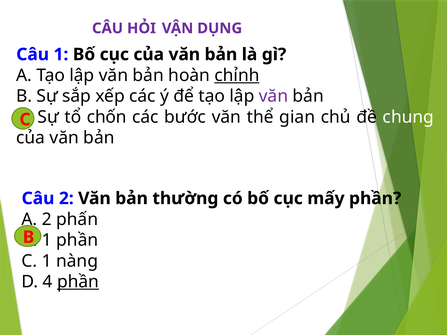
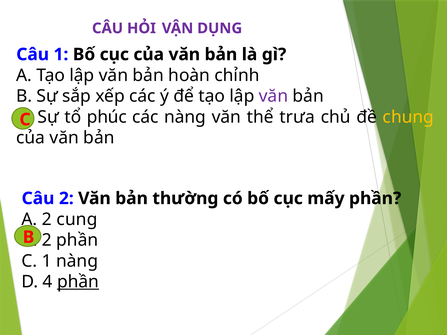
chỉnh underline: present -> none (237, 75)
chốn: chốn -> phúc (107, 117)
các bước: bước -> nàng (185, 117)
gian: gian -> trưa (297, 117)
chung colour: white -> yellow (408, 117)
phấn: phấn -> cung (77, 219)
1: 1 -> 2 (47, 240)
